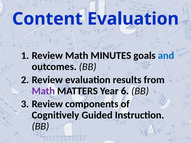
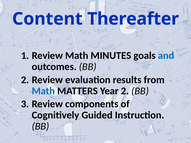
Content Evaluation: Evaluation -> Thereafter (133, 19)
Math colour: purple -> blue (43, 91)
Year 6: 6 -> 2 (125, 91)
